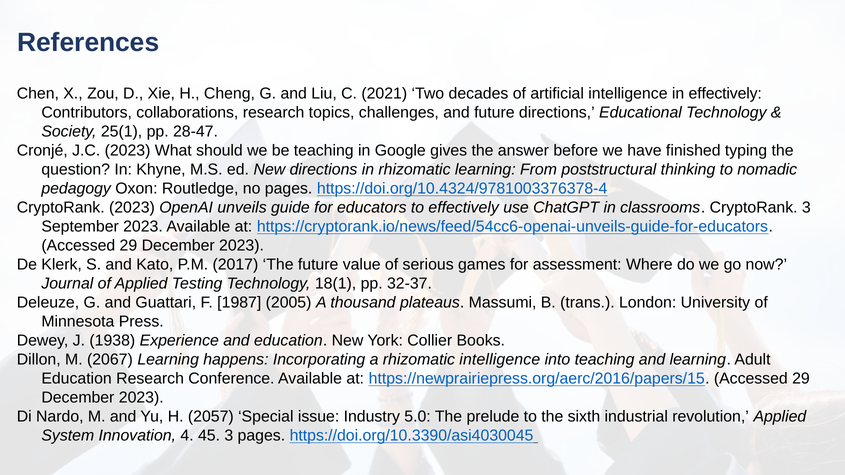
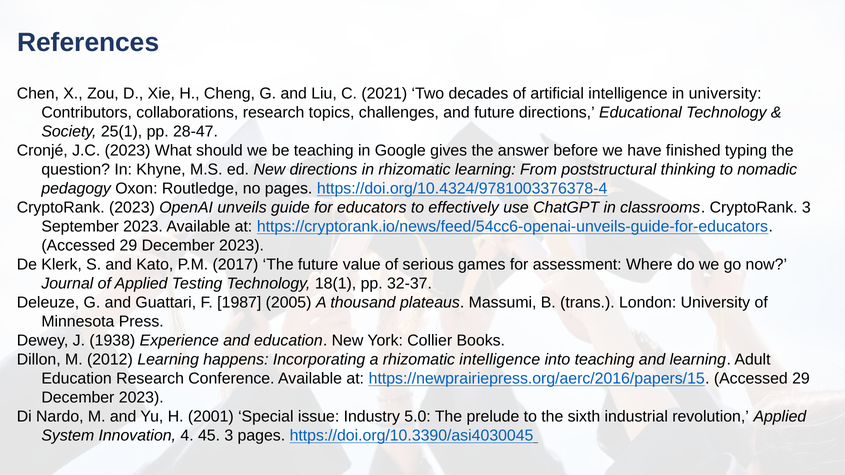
in effectively: effectively -> university (725, 94)
2067: 2067 -> 2012 (110, 360)
2057: 2057 -> 2001 (211, 417)
